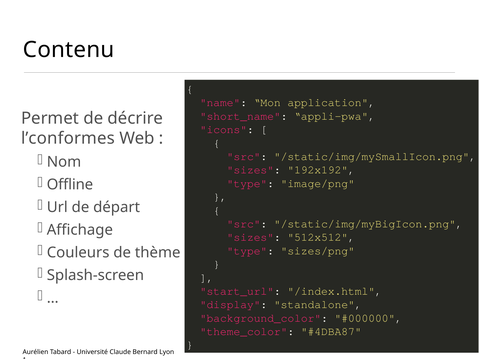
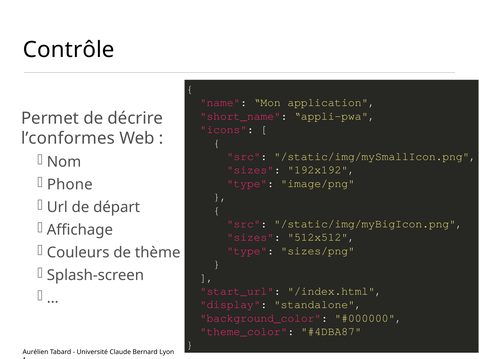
Contenu: Contenu -> Contrôle (69, 50)
Offline: Offline -> Phone (70, 185)
